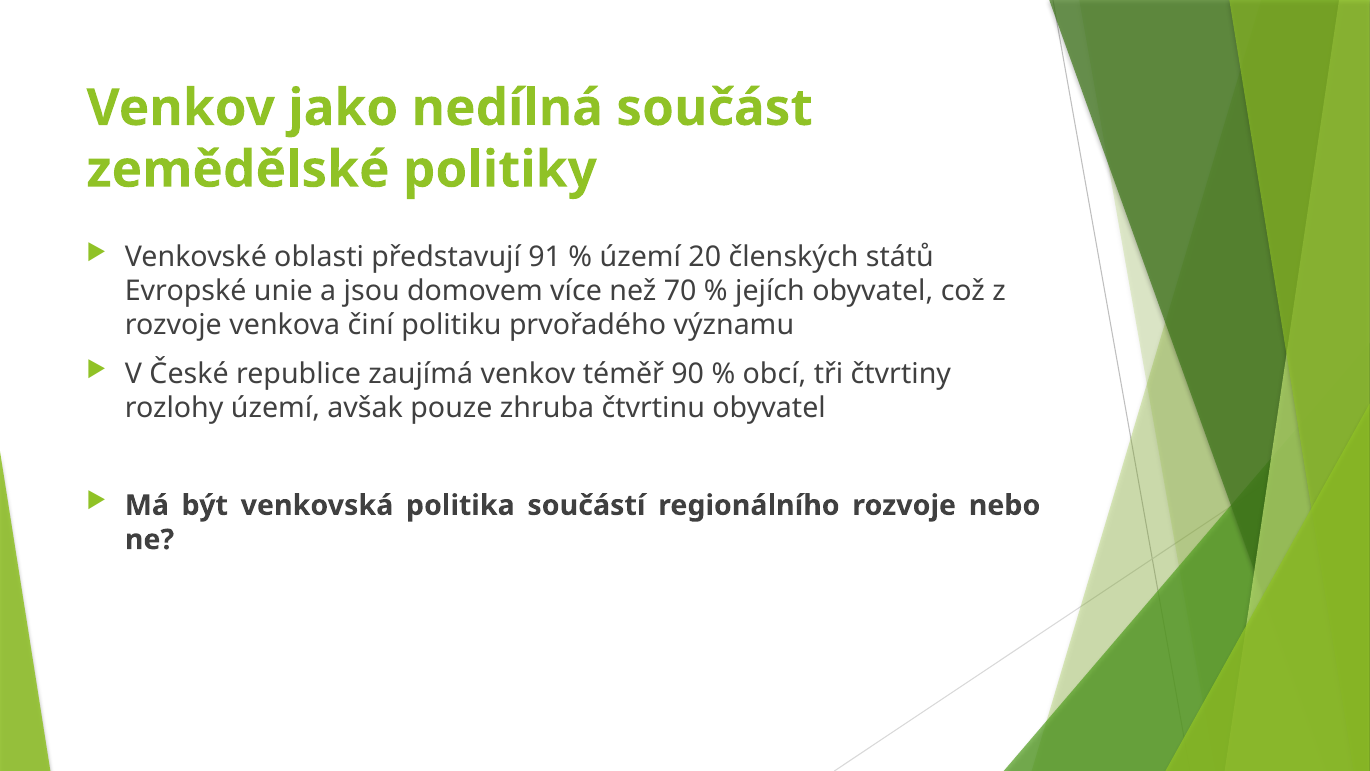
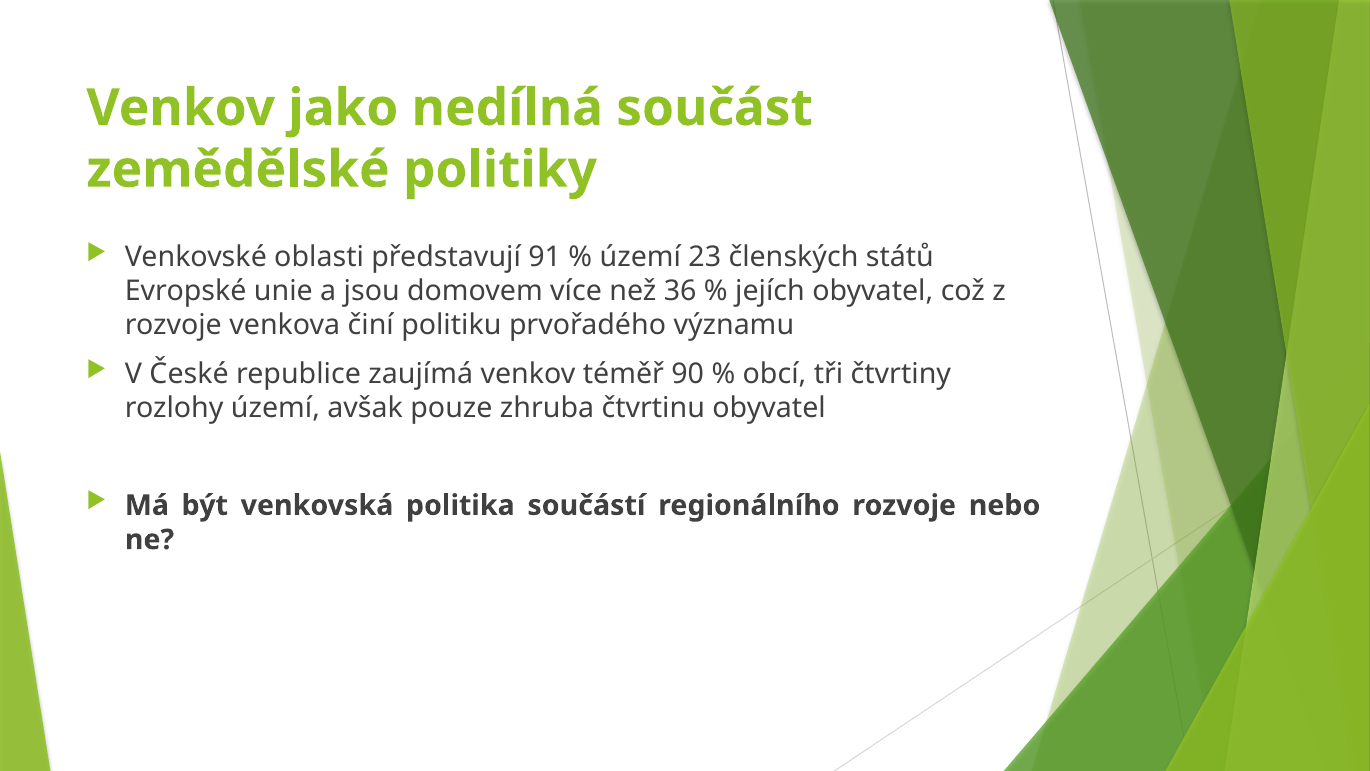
20: 20 -> 23 (705, 257)
70: 70 -> 36 (680, 291)
